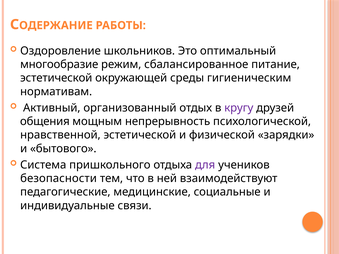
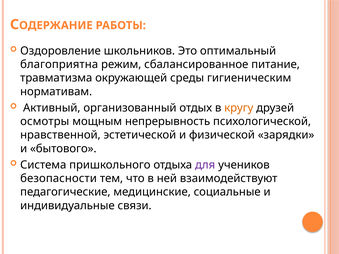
многообразие: многообразие -> благоприятна (59, 64)
эстетической: эстетической -> травматизма (56, 78)
кругу colour: purple -> orange (239, 108)
общения: общения -> осмотры (45, 122)
